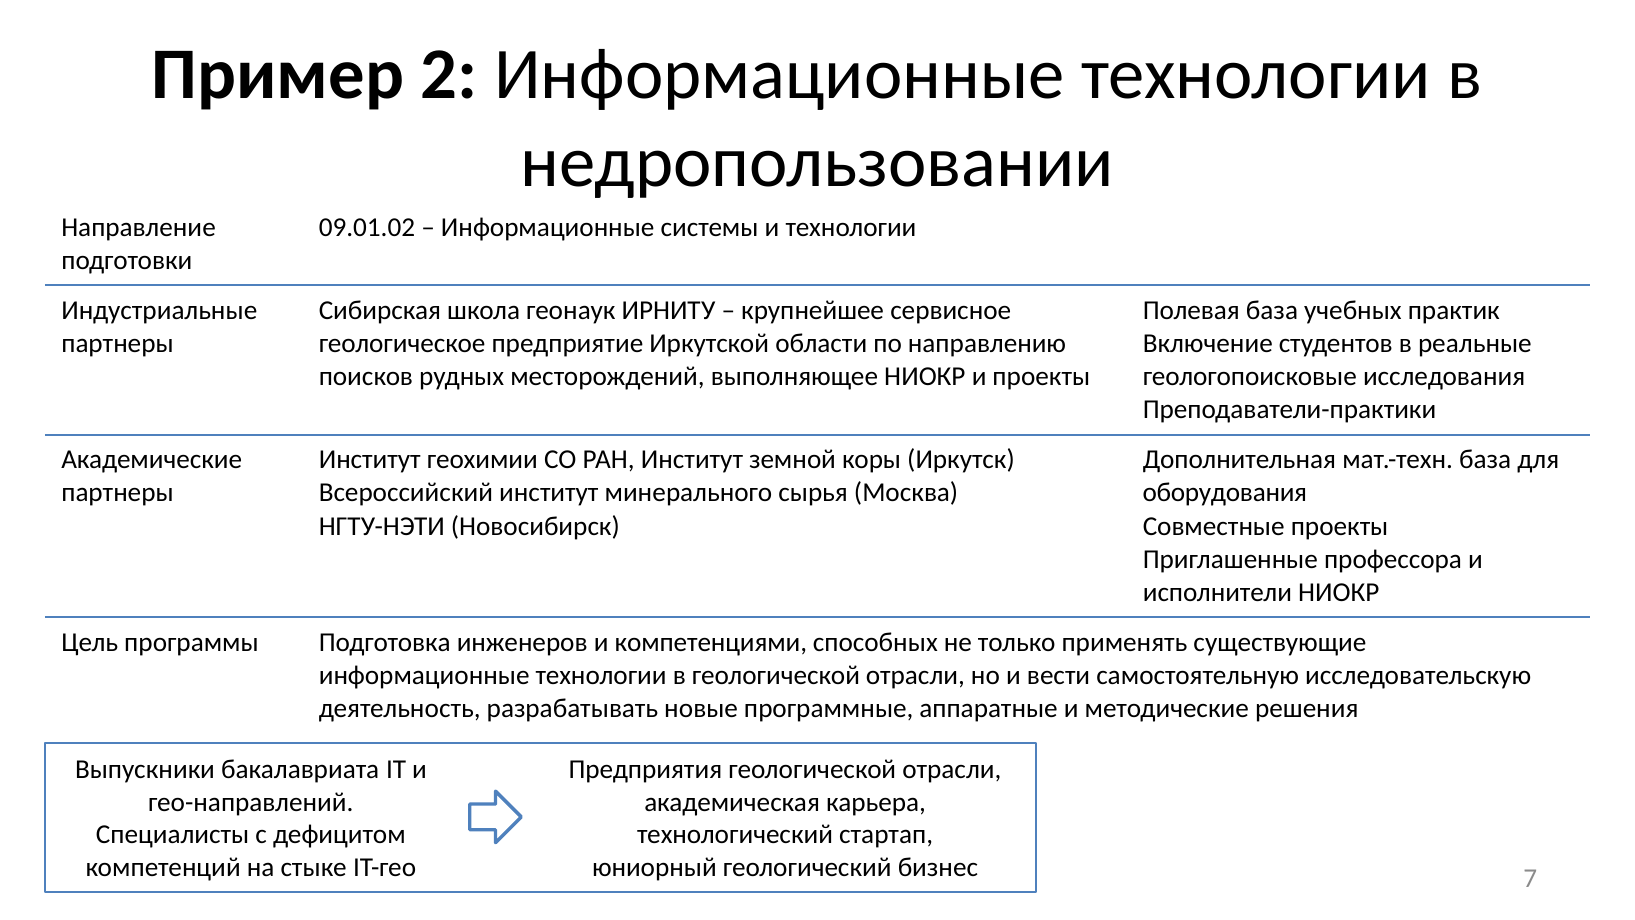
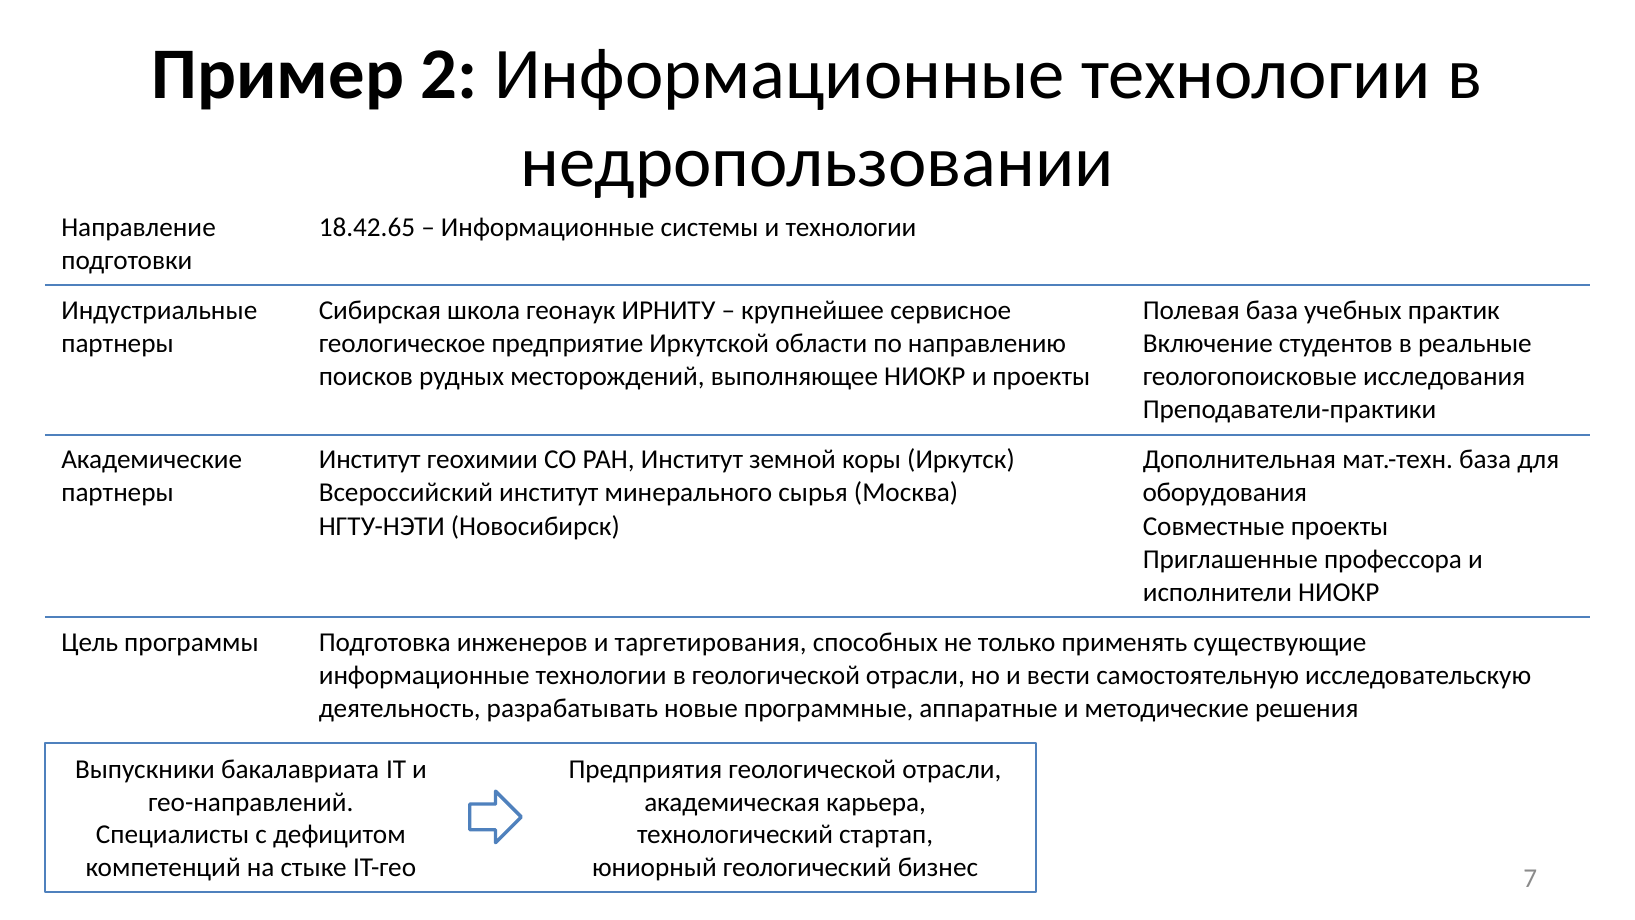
09.01.02: 09.01.02 -> 18.42.65 (367, 227)
компетенциями: компетенциями -> таргетирования (711, 642)
